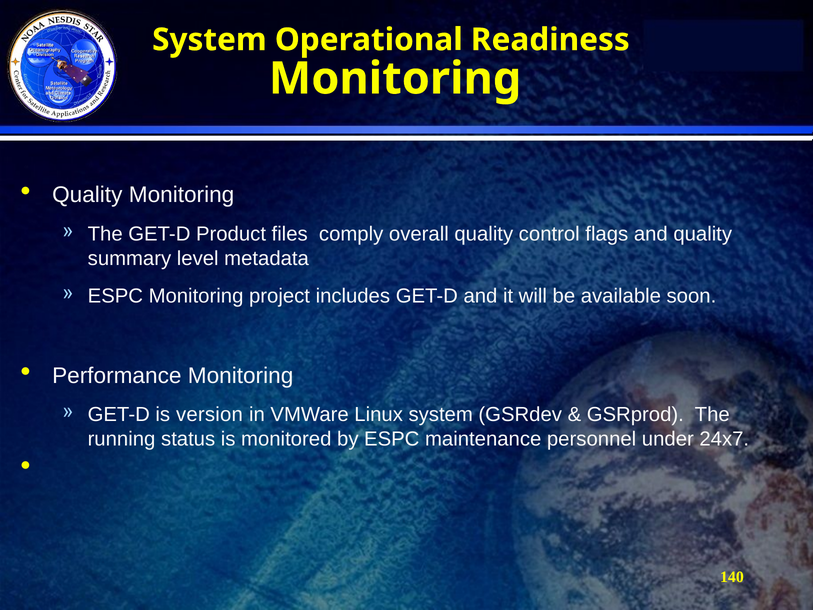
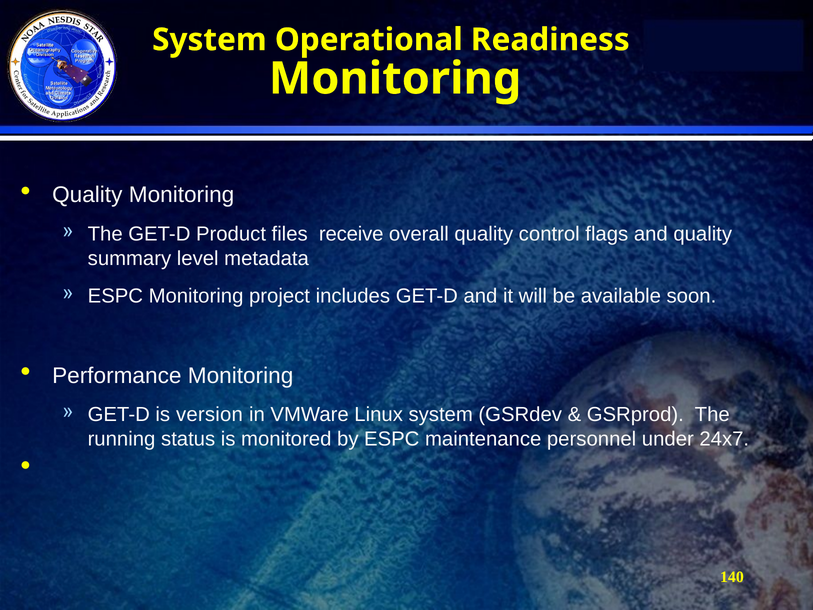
comply: comply -> receive (351, 234)
